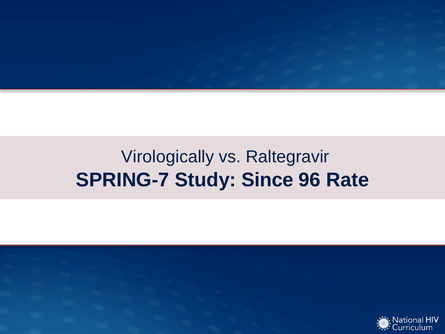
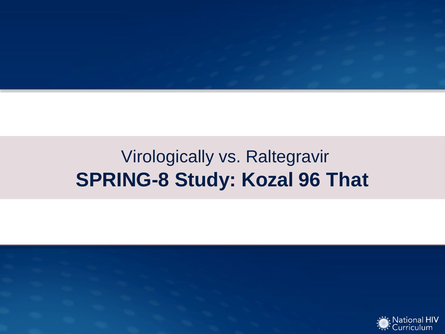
SPRING-7: SPRING-7 -> SPRING-8 (123, 180)
Since: Since -> Kozal (268, 180)
Rate: Rate -> That (347, 180)
